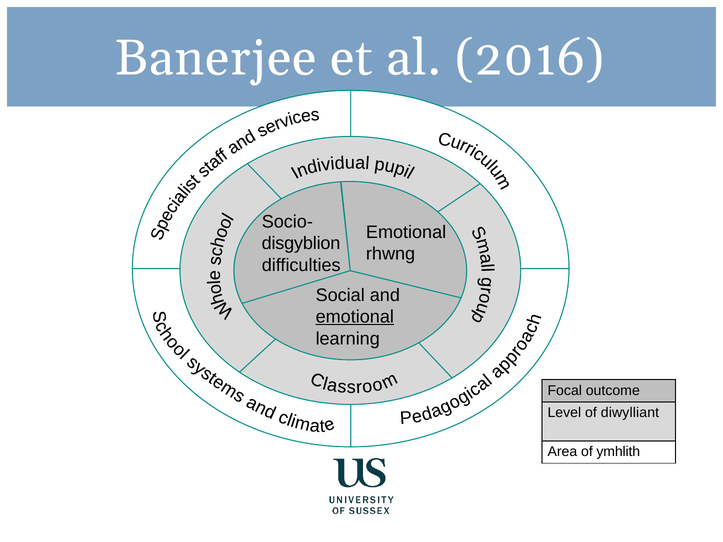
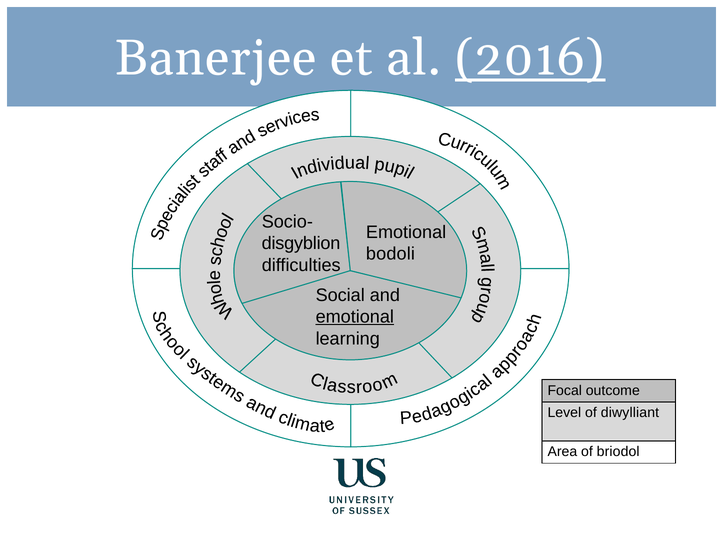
2016 underline: none -> present (530, 58)
rhwng: rhwng -> bodoli (390, 254)
ymhlith: ymhlith -> briodol (618, 452)
